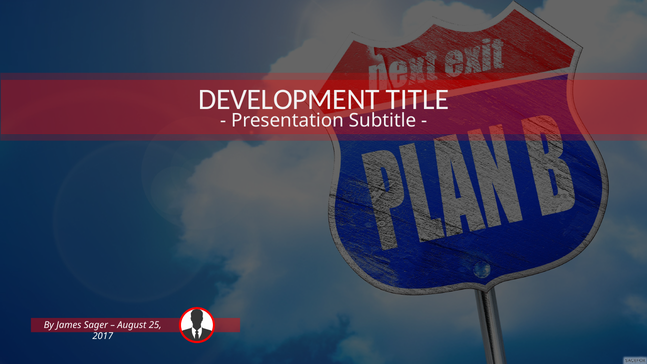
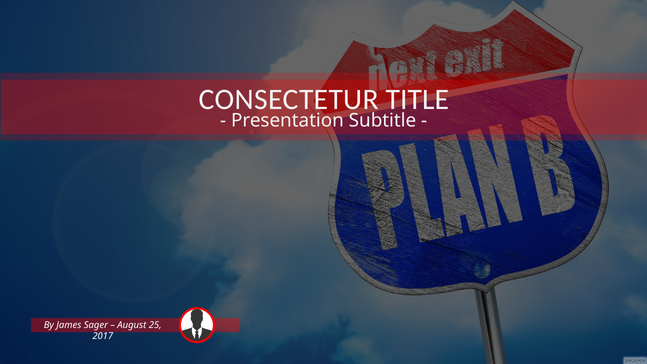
DEVELOPMENT: DEVELOPMENT -> CONSECTETUR (289, 99)
